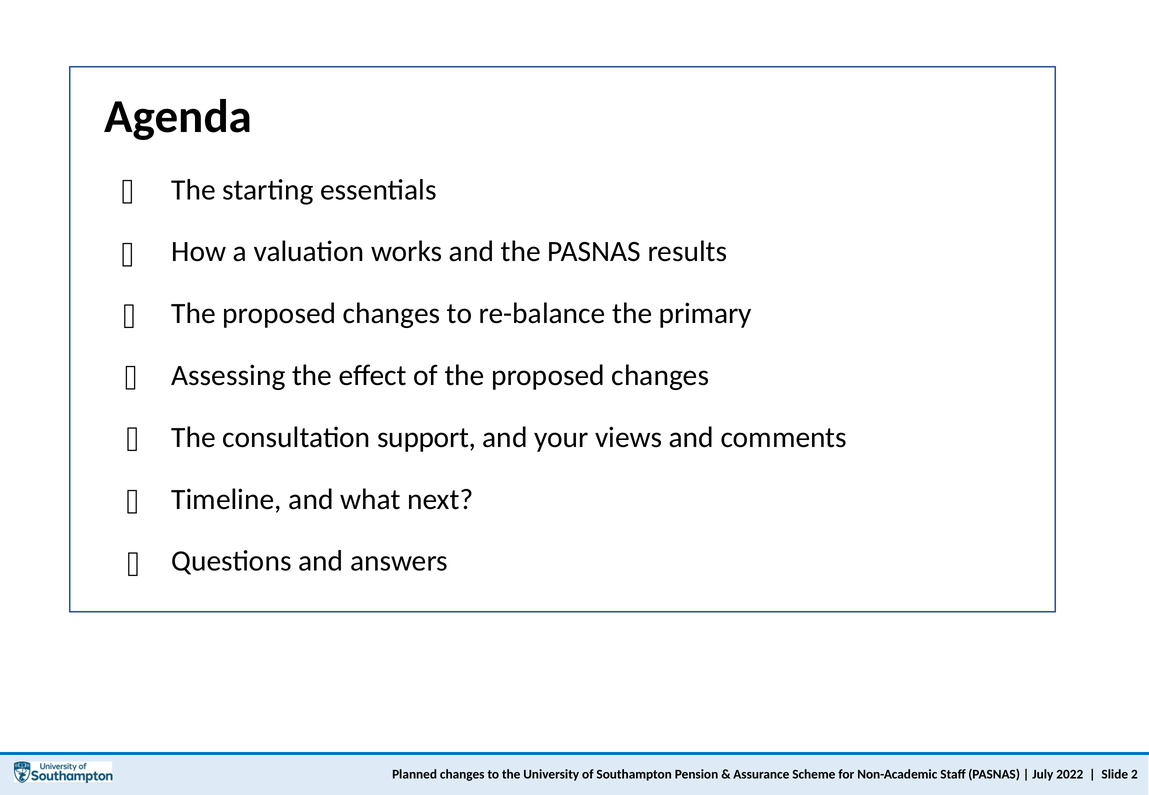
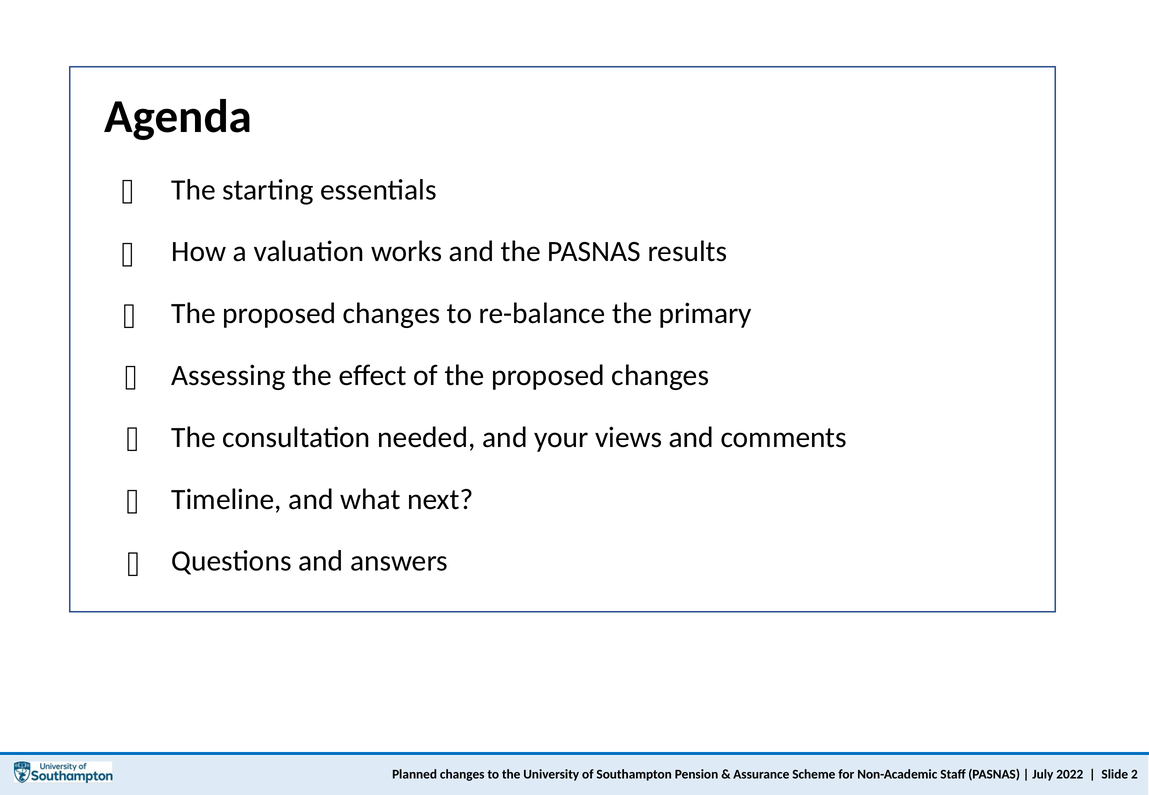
support: support -> needed (426, 438)
